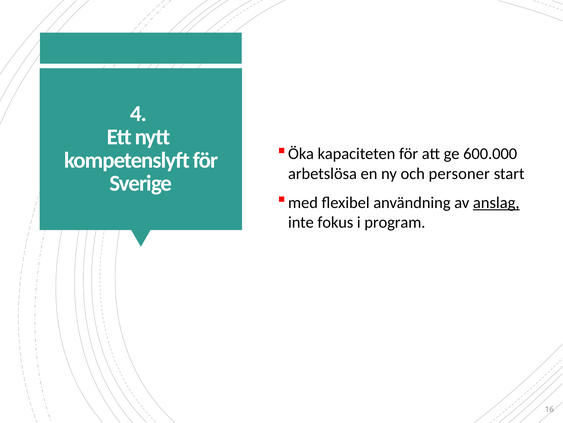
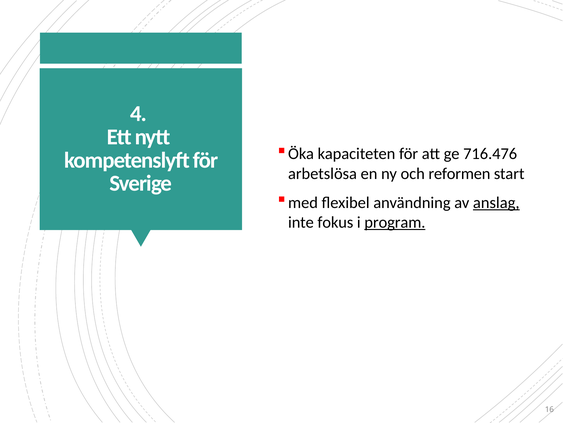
600.000: 600.000 -> 716.476 (490, 154)
personer: personer -> reformen (459, 173)
program underline: none -> present (395, 222)
